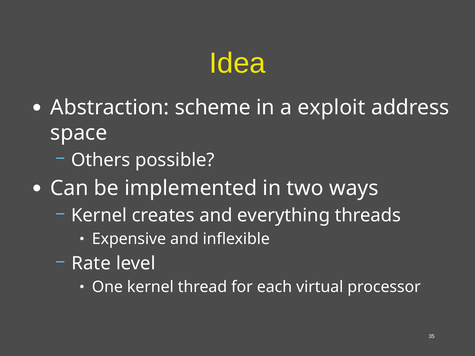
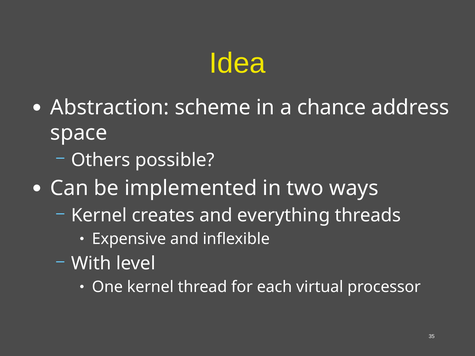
exploit: exploit -> chance (332, 108)
Rate: Rate -> With (91, 264)
